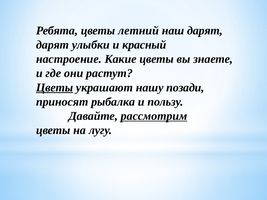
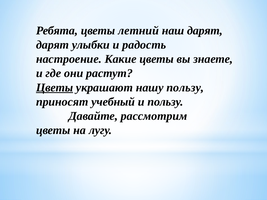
красный: красный -> радость (144, 45)
нашу позади: позади -> пользу (185, 88)
рыбалка: рыбалка -> учебный (113, 102)
рассмотрим underline: present -> none (154, 116)
